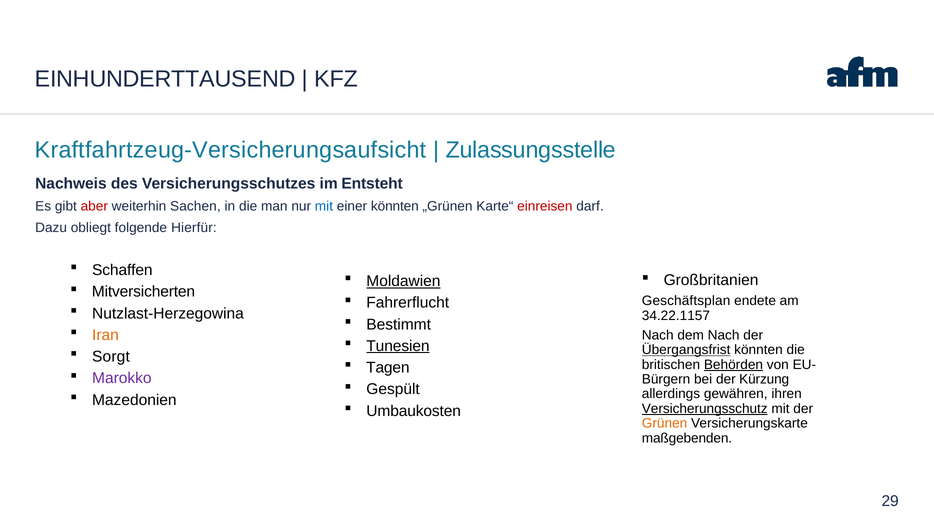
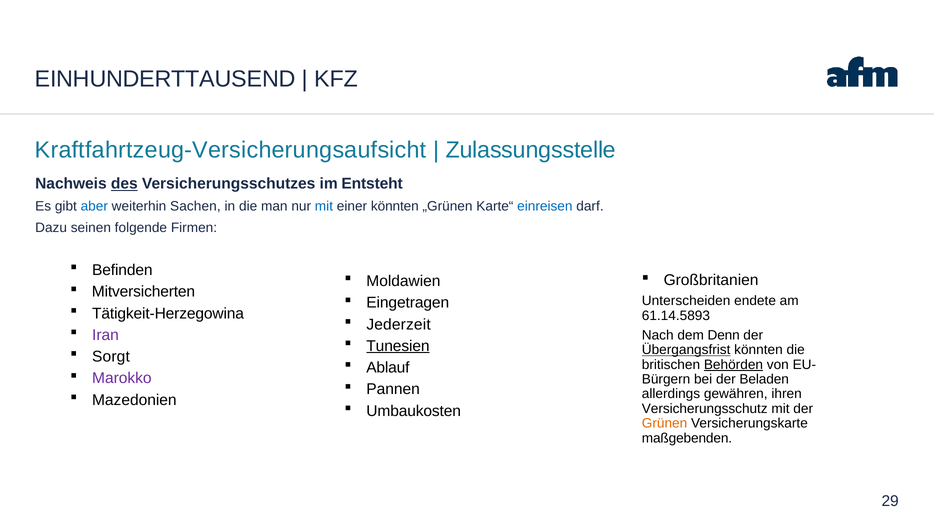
des underline: none -> present (124, 184)
aber colour: red -> blue (94, 207)
einreisen colour: red -> blue (545, 207)
obliegt: obliegt -> seinen (91, 228)
Hierfür: Hierfür -> Firmen (194, 228)
Schaffen: Schaffen -> Befinden (122, 270)
Moldawien underline: present -> none (403, 281)
Geschäftsplan: Geschäftsplan -> Unterscheiden (686, 301)
Fahrerflucht: Fahrerflucht -> Eingetragen (408, 303)
Nutzlast-Herzegowina: Nutzlast-Herzegowina -> Tätigkeit-Herzegowina (168, 314)
34.22.1157: 34.22.1157 -> 61.14.5893 (676, 316)
Bestimmt: Bestimmt -> Jederzeit (399, 325)
Iran colour: orange -> purple (105, 335)
dem Nach: Nach -> Denn (724, 335)
Tagen: Tagen -> Ablauf (388, 368)
Kürzung: Kürzung -> Beladen (764, 380)
Gespült: Gespült -> Pannen (393, 390)
Versicherungsschutz underline: present -> none (705, 409)
